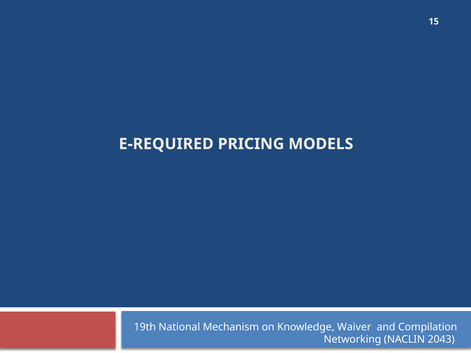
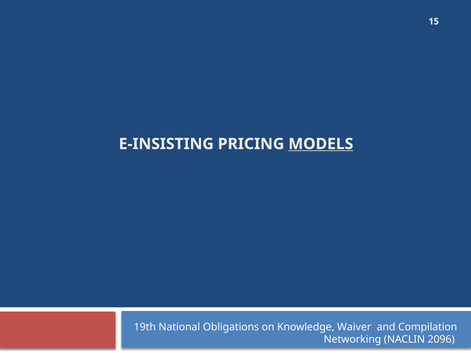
E-REQUIRED: E-REQUIRED -> E-INSISTING (166, 144)
MODELS underline: none -> present (321, 144)
Mechanism: Mechanism -> Obligations (231, 327)
2043: 2043 -> 2096 (441, 340)
